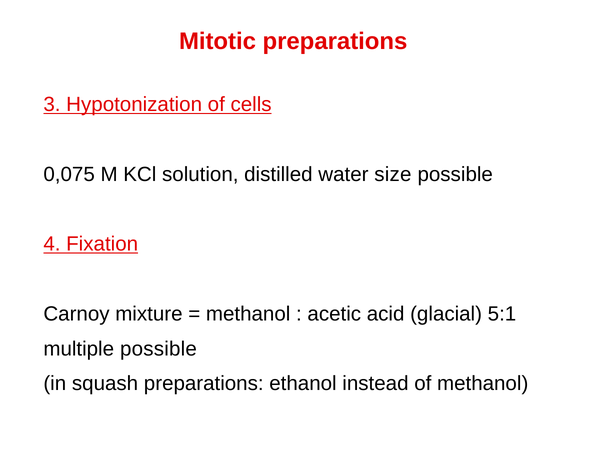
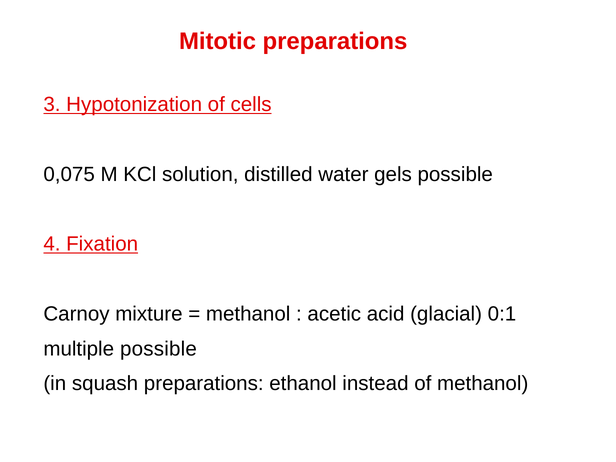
size: size -> gels (393, 174)
5:1: 5:1 -> 0:1 (502, 314)
